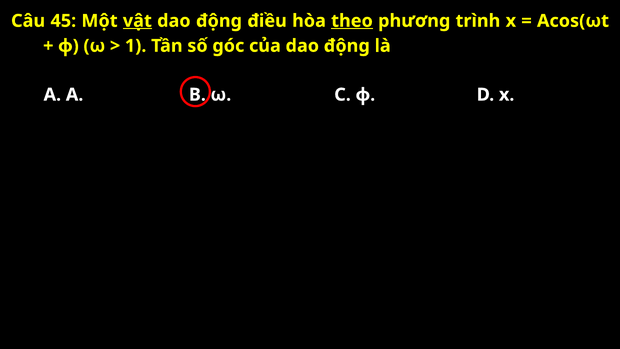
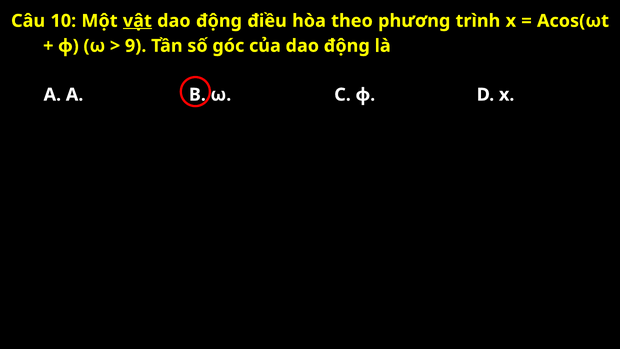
45: 45 -> 10 (63, 21)
theo underline: present -> none (352, 21)
1: 1 -> 9 (136, 46)
